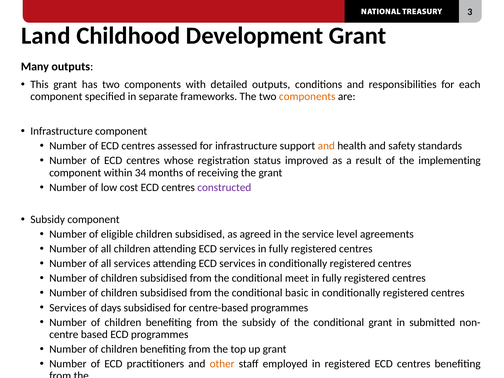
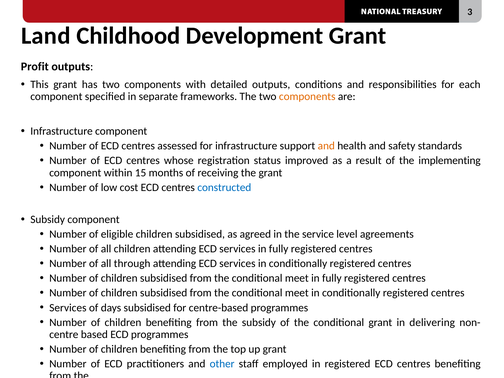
Many: Many -> Profit (35, 67)
34: 34 -> 15 (141, 173)
constructed colour: purple -> blue (224, 187)
all services: services -> through (132, 264)
basic: basic -> meet (297, 293)
submitted: submitted -> delivering (432, 322)
other colour: orange -> blue (222, 364)
